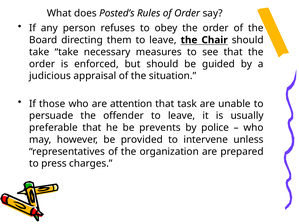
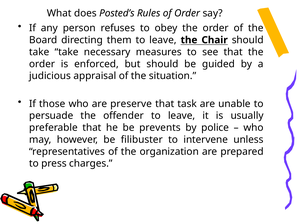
attention: attention -> preserve (131, 104)
provided: provided -> filibuster (142, 140)
